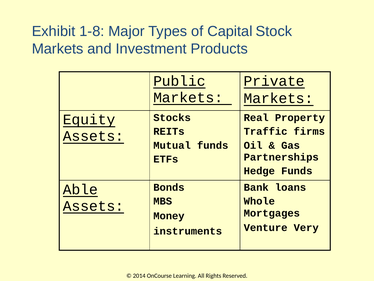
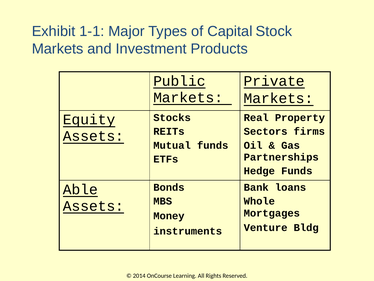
1-8: 1-8 -> 1-1 (92, 31)
Traffic: Traffic -> Sectors (266, 131)
Very: Very -> Bldg (306, 227)
